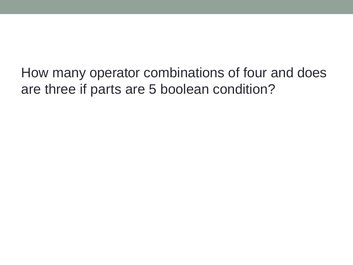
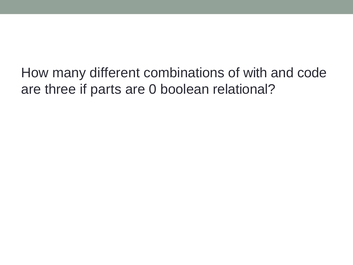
operator: operator -> different (115, 73)
four: four -> with (255, 73)
does: does -> code (312, 73)
5: 5 -> 0 (153, 89)
condition: condition -> relational (244, 89)
